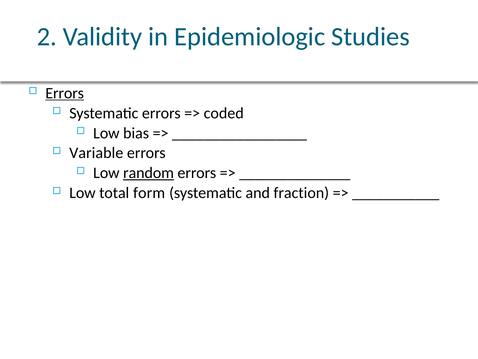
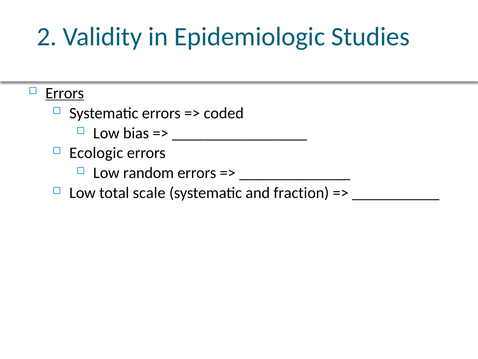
Variable: Variable -> Ecologic (96, 153)
random underline: present -> none (149, 173)
form: form -> scale (149, 193)
